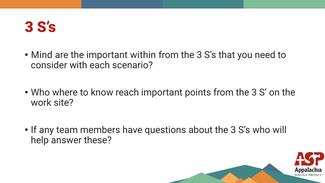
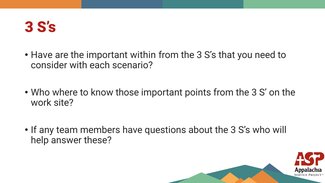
Mind: Mind -> Have (42, 55)
reach: reach -> those (127, 92)
